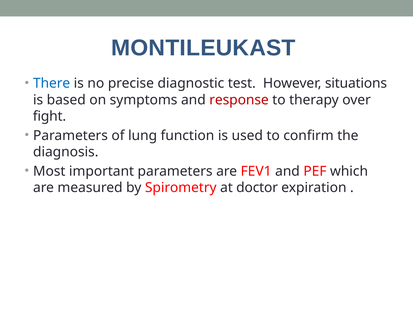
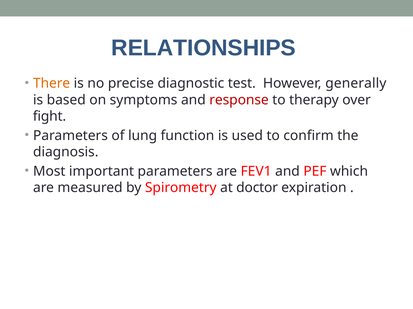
MONTILEUKAST: MONTILEUKAST -> RELATIONSHIPS (204, 48)
There colour: blue -> orange (52, 84)
situations: situations -> generally (356, 84)
